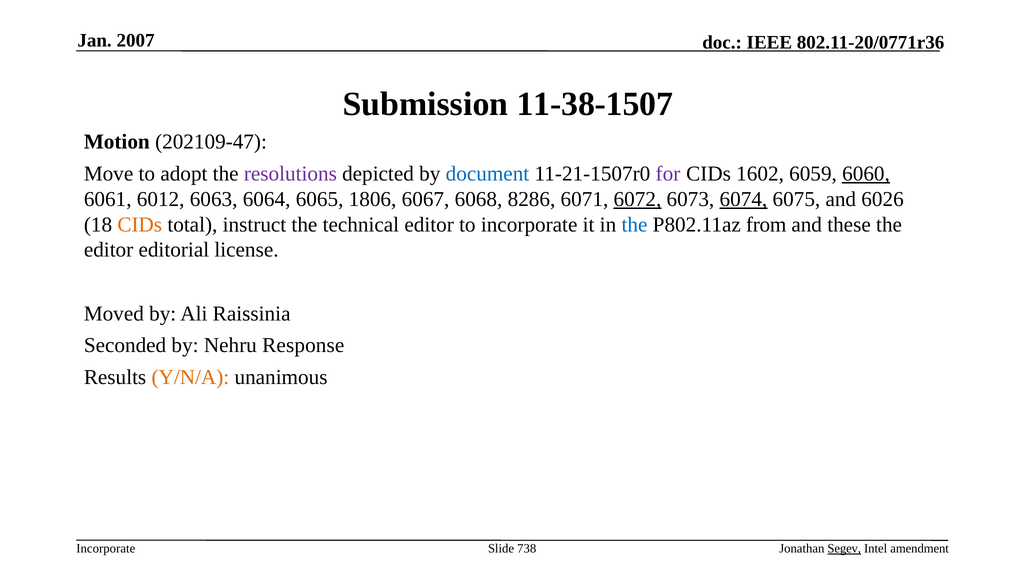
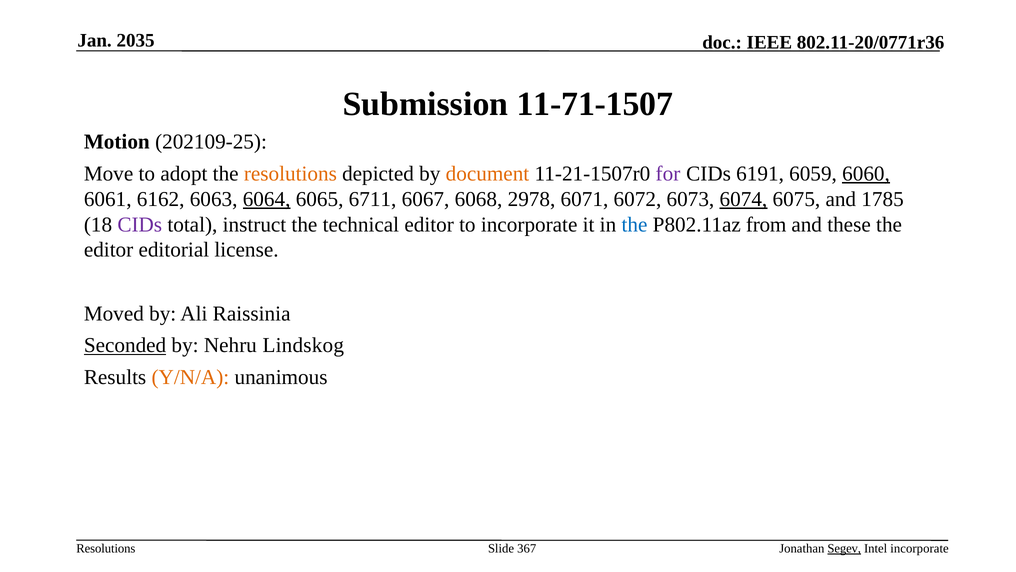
2007: 2007 -> 2035 (136, 40)
11-38-1507: 11-38-1507 -> 11-71-1507 (595, 104)
202109-47: 202109-47 -> 202109-25 (211, 142)
resolutions colour: purple -> orange (290, 174)
document colour: blue -> orange (487, 174)
1602: 1602 -> 6191 (760, 174)
6012: 6012 -> 6162 (161, 199)
6064 underline: none -> present (267, 199)
1806: 1806 -> 6711 (373, 199)
8286: 8286 -> 2978 (531, 199)
6072 underline: present -> none (637, 199)
6026: 6026 -> 1785 (883, 199)
CIDs colour: orange -> purple (140, 224)
Seconded underline: none -> present (125, 345)
Response: Response -> Lindskog (303, 345)
Incorporate: Incorporate -> Resolutions (106, 548)
738: 738 -> 367 (527, 548)
Intel amendment: amendment -> incorporate (920, 548)
